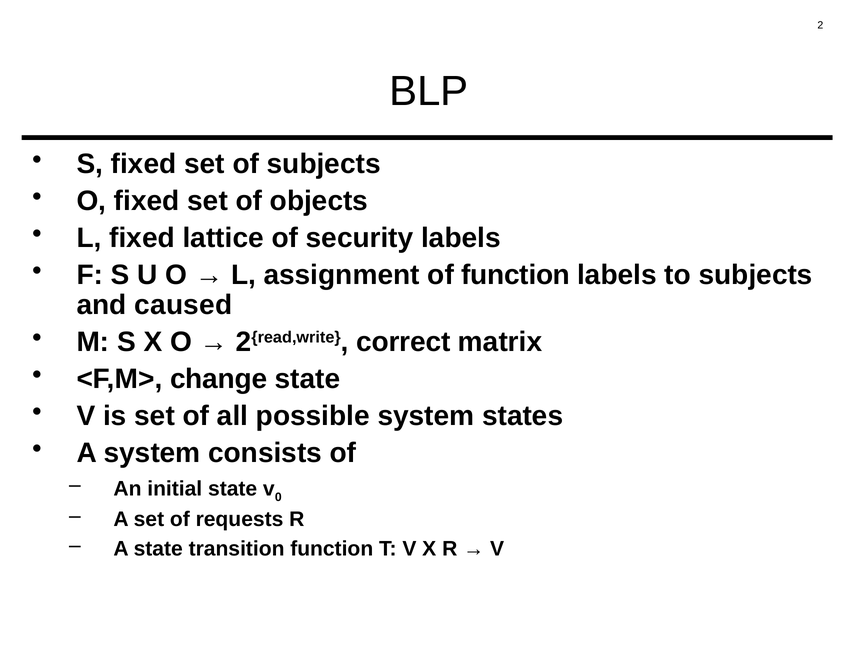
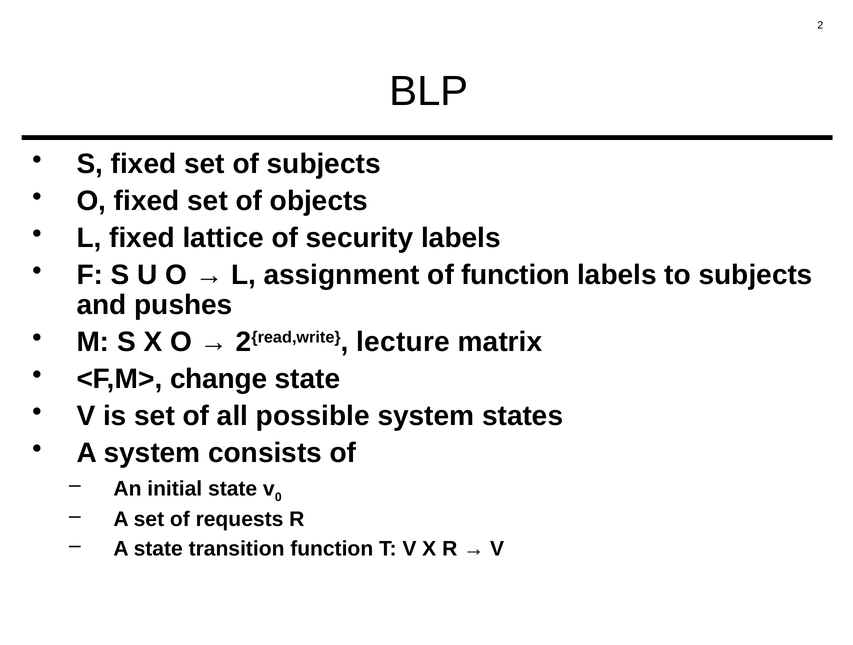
caused: caused -> pushes (183, 305)
correct: correct -> lecture (403, 342)
